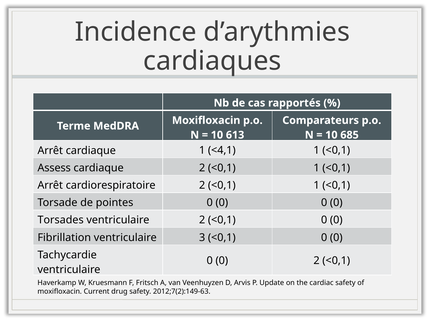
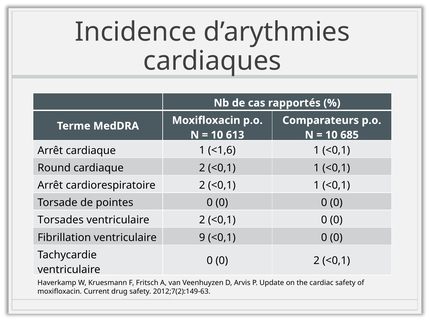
<4,1: <4,1 -> <1,6 (222, 151)
Assess: Assess -> Round (54, 168)
3: 3 -> 9 (202, 238)
